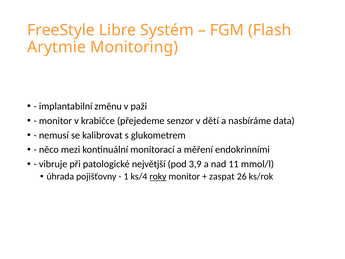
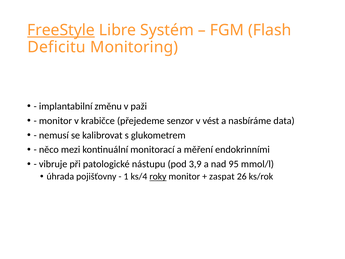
FreeStyle underline: none -> present (61, 30)
Arytmie: Arytmie -> Deficitu (57, 47)
dětí: dětí -> vést (211, 121)
největjší: největjší -> nástupu (149, 164)
11: 11 -> 95 (234, 164)
